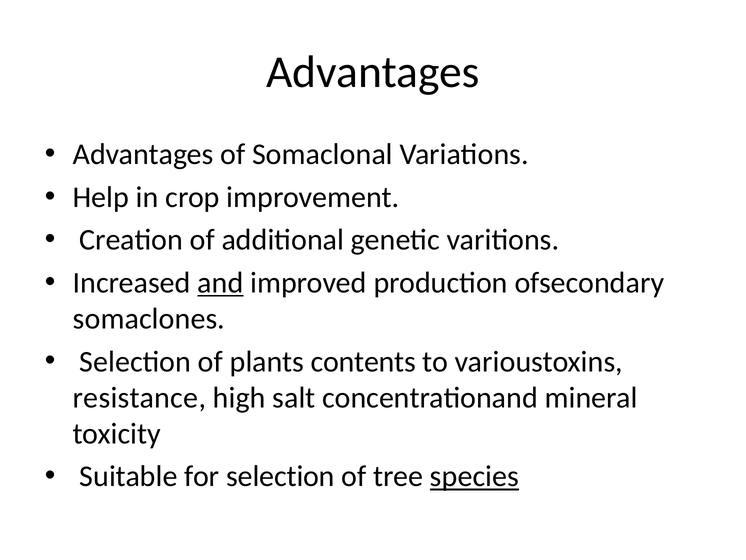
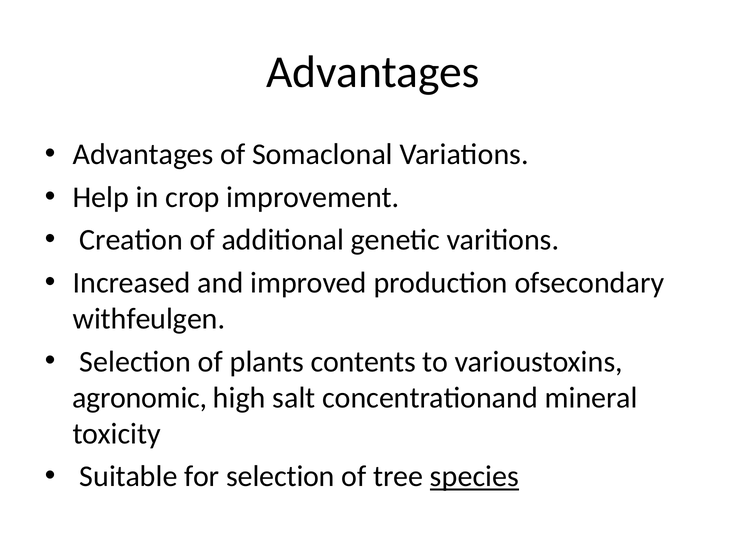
and underline: present -> none (220, 283)
somaclones: somaclones -> withfeulgen (149, 319)
resistance: resistance -> agronomic (140, 397)
